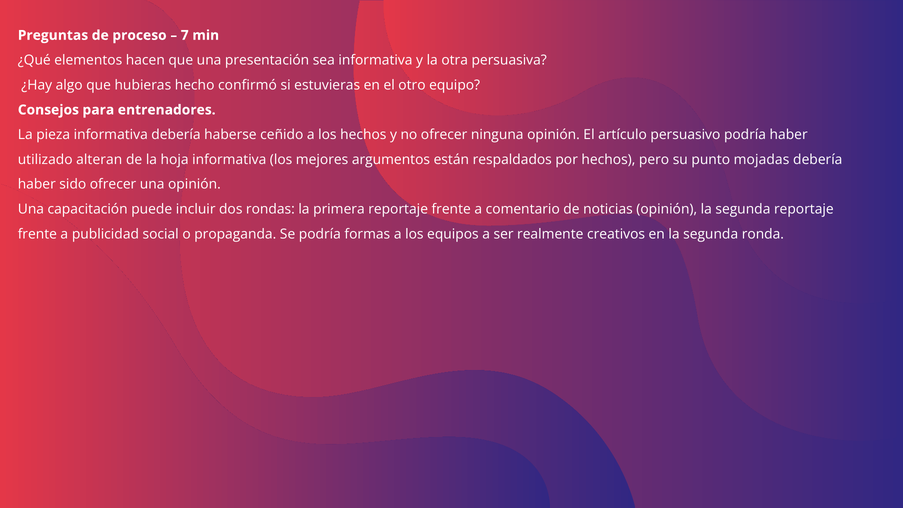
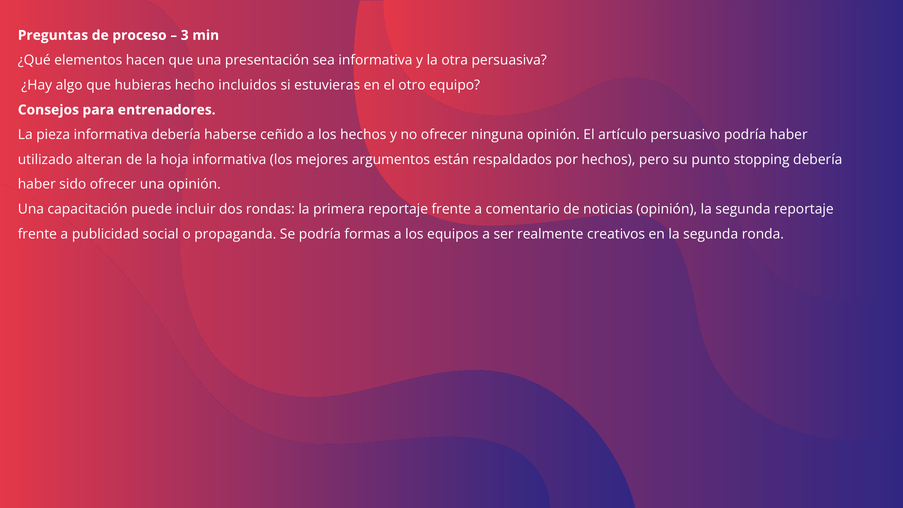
7: 7 -> 3 (185, 35)
confirmó: confirmó -> incluidos (247, 85)
mojadas: mojadas -> stopping (762, 160)
